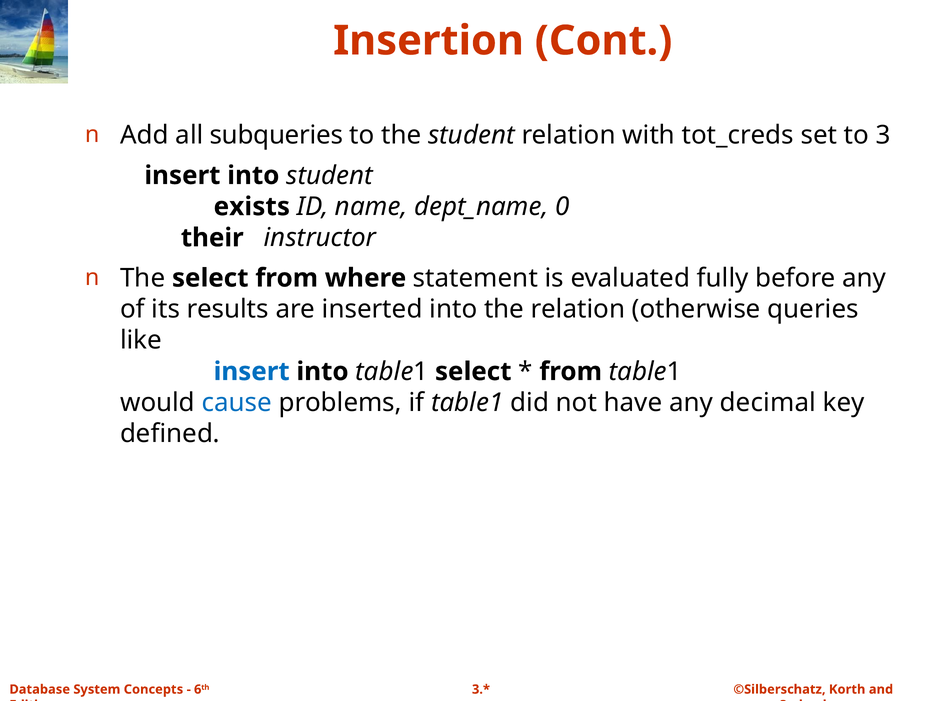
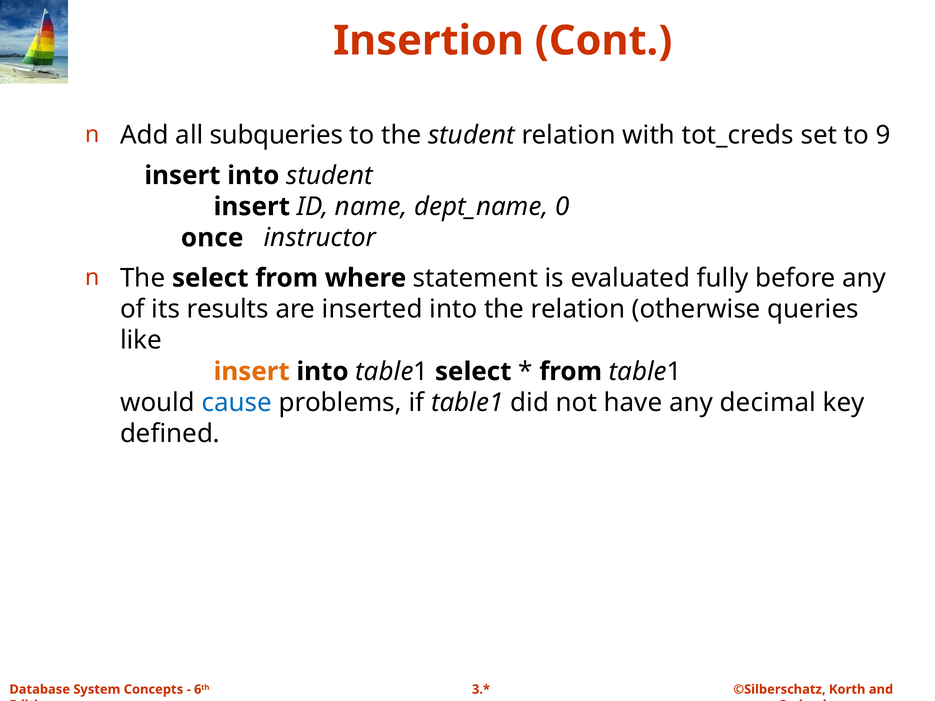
3: 3 -> 9 (883, 135)
exists: exists -> insert (252, 207)
their: their -> once (212, 238)
insert colour: blue -> orange (252, 372)
